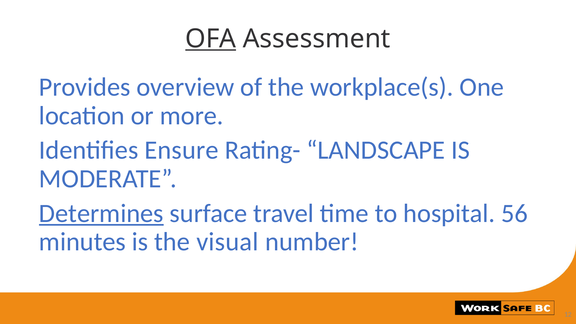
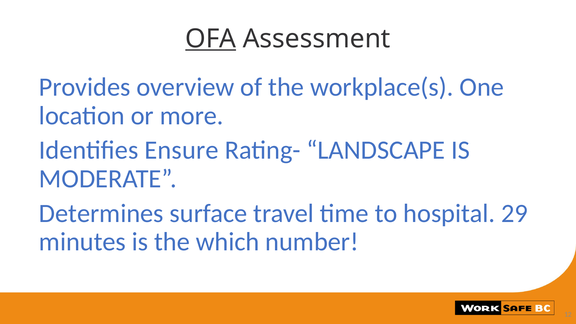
Determines underline: present -> none (101, 213)
56: 56 -> 29 (514, 213)
visual: visual -> which (228, 242)
